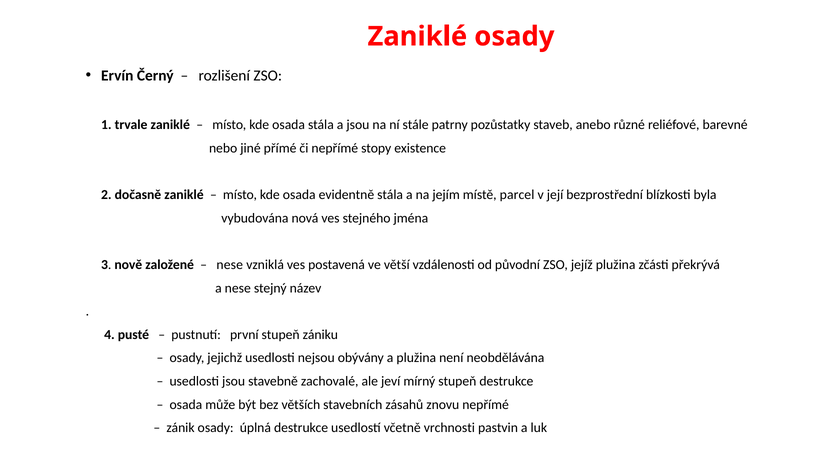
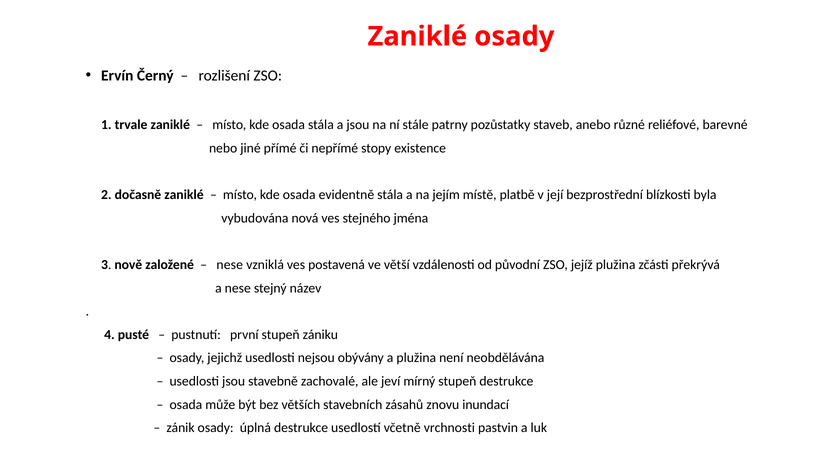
parcel: parcel -> platbě (517, 195)
znovu nepřímé: nepřímé -> inundací (486, 404)
